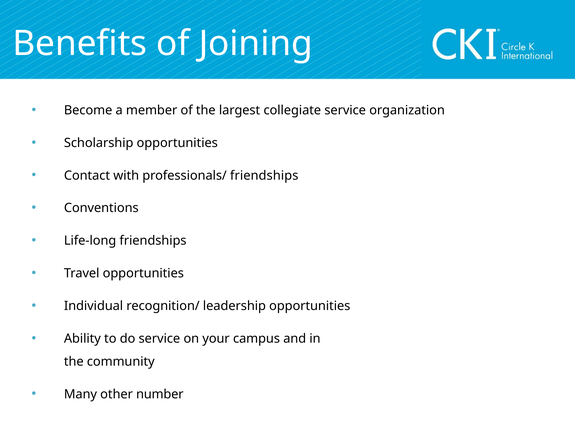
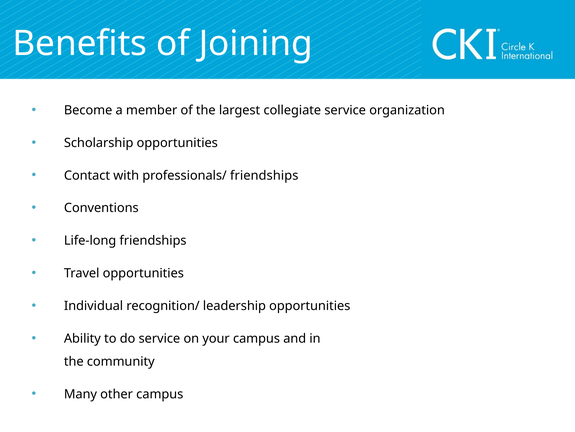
other number: number -> campus (160, 393)
